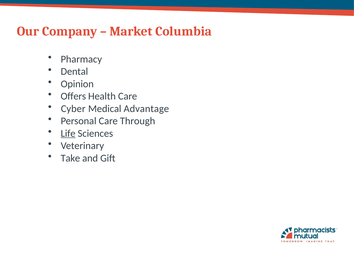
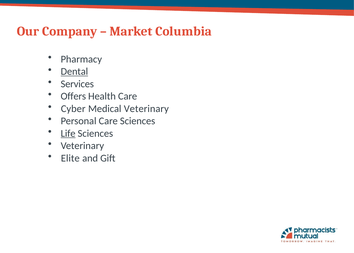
Dental underline: none -> present (74, 72)
Opinion: Opinion -> Services (77, 84)
Medical Advantage: Advantage -> Veterinary (146, 109)
Care Through: Through -> Sciences (138, 121)
Take: Take -> Elite (70, 158)
